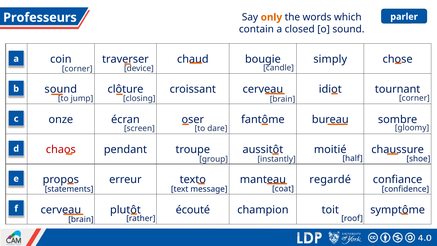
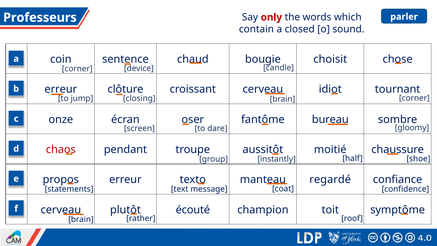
only colour: orange -> red (271, 17)
traverser: traverser -> sentence (125, 59)
simply: simply -> choisit (330, 59)
sound: sound -> erreur (61, 89)
